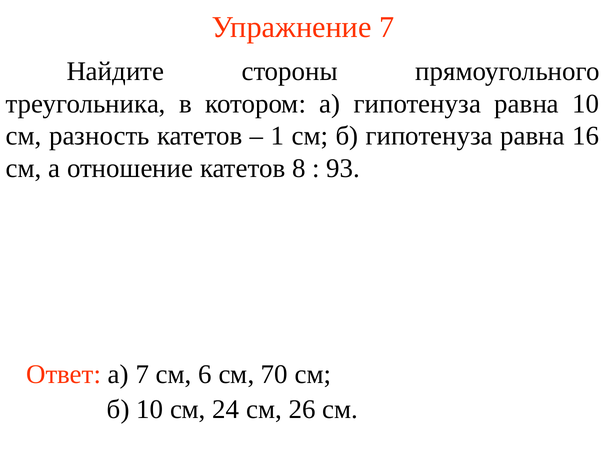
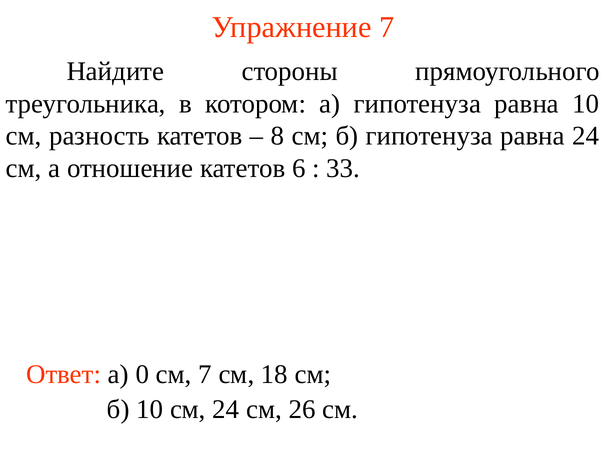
1: 1 -> 8 (277, 136)
равна 16: 16 -> 24 (586, 136)
8: 8 -> 6 (299, 168)
93: 93 -> 33 (343, 168)
а 7: 7 -> 0 (142, 375)
см 6: 6 -> 7 (205, 375)
70: 70 -> 18 (274, 375)
